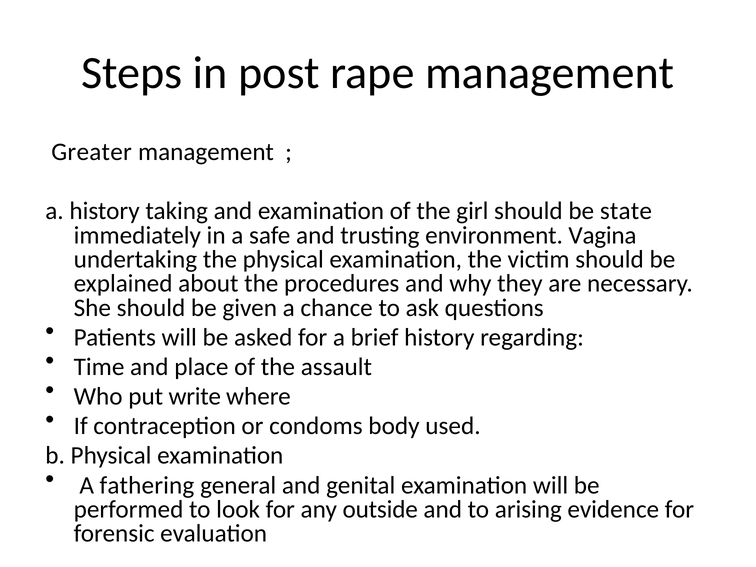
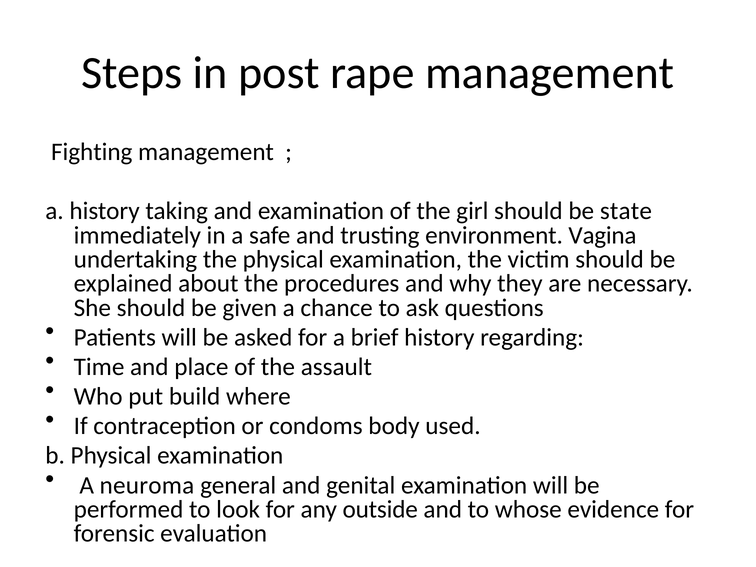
Greater: Greater -> Fighting (92, 152)
write: write -> build (195, 397)
fathering: fathering -> neuroma (147, 485)
arising: arising -> whose (528, 509)
